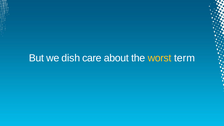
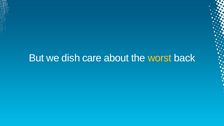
term: term -> back (185, 58)
